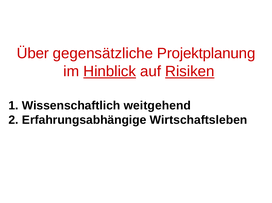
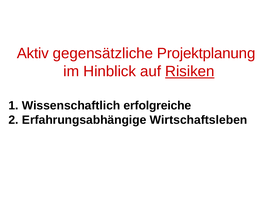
Über: Über -> Aktiv (33, 53)
Hinblick underline: present -> none (110, 71)
weitgehend: weitgehend -> erfolgreiche (157, 106)
